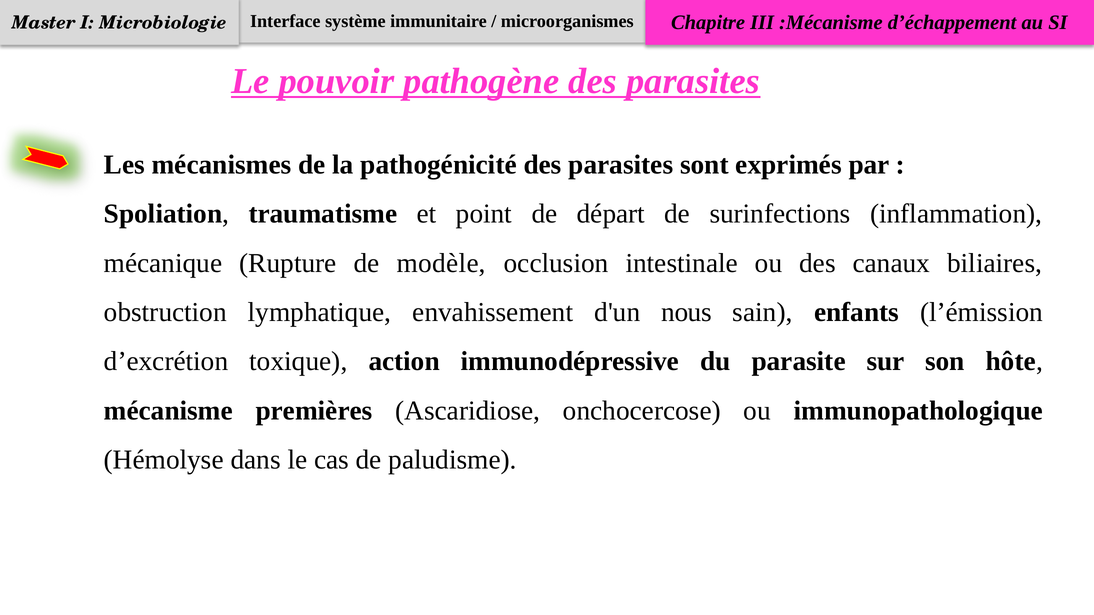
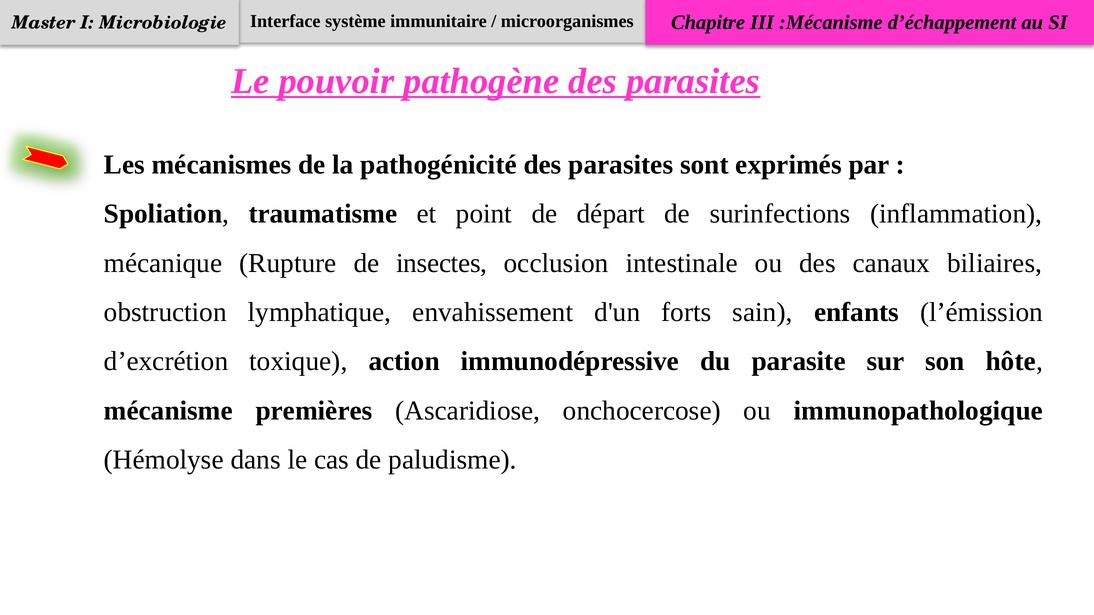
modèle: modèle -> insectes (442, 263)
nous: nous -> forts (686, 312)
